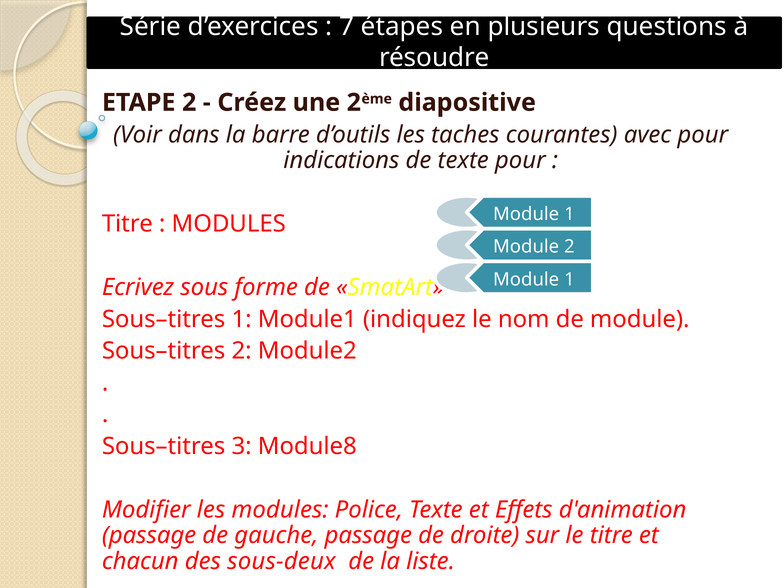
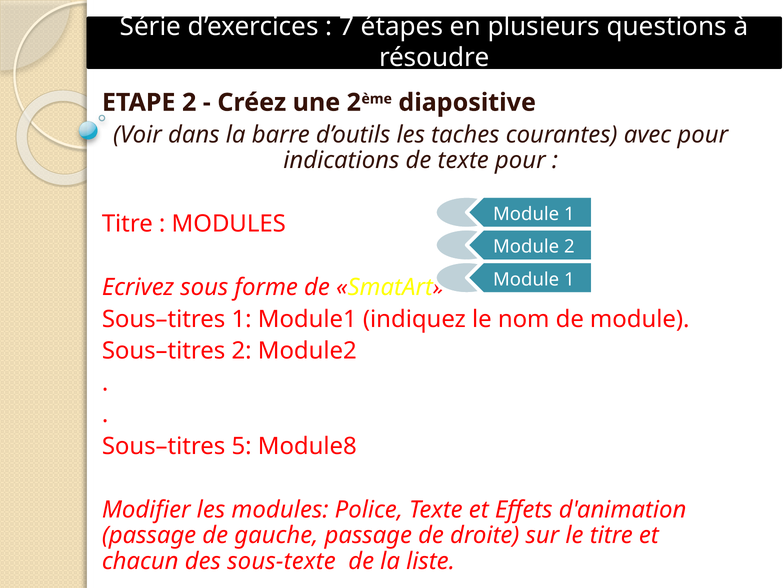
3: 3 -> 5 (242, 446)
sous-deux: sous-deux -> sous-texte (281, 561)
